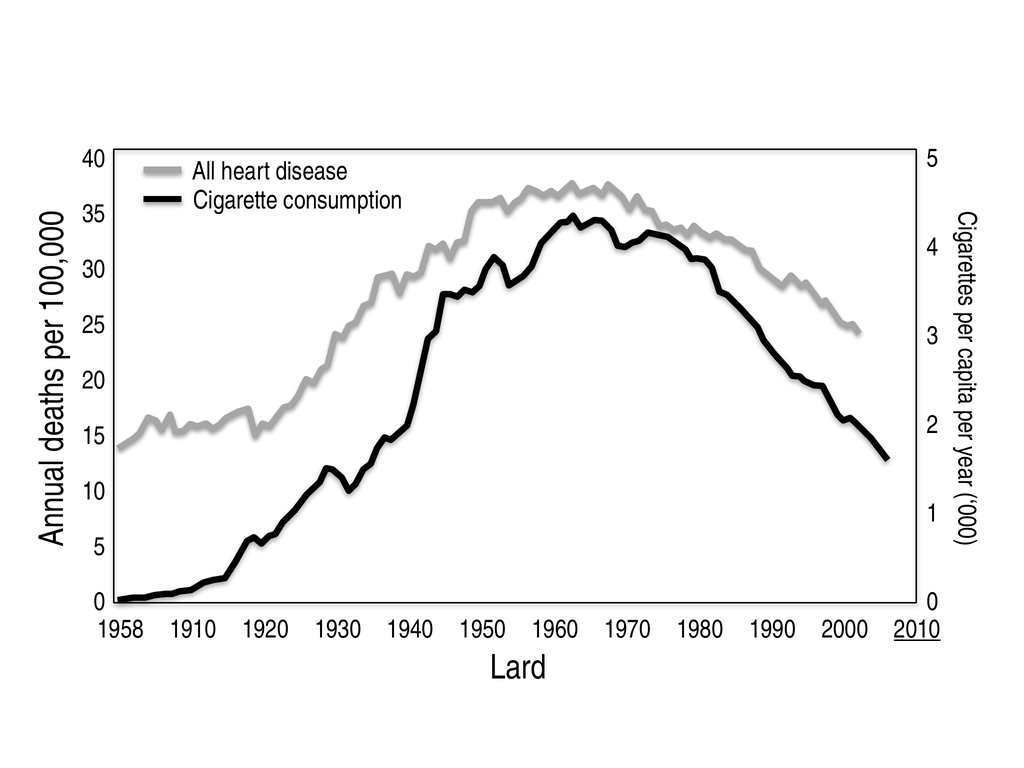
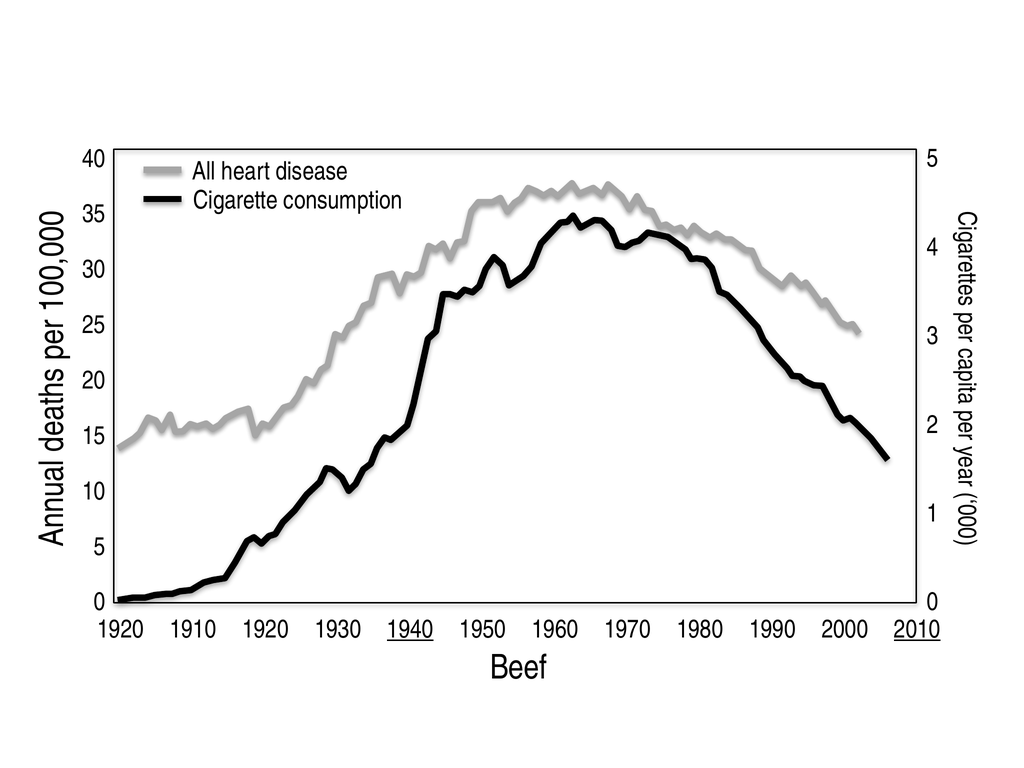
1958: 1958 -> 1920 (121, 629)
1940 underline: none -> present (410, 629)
Lard: Lard -> Beef (518, 668)
